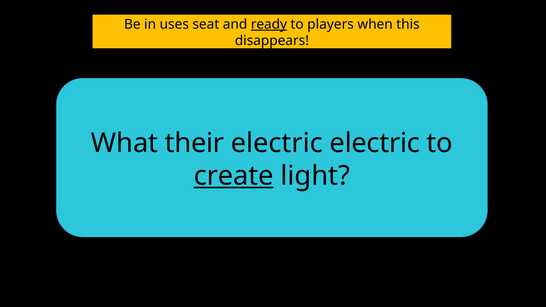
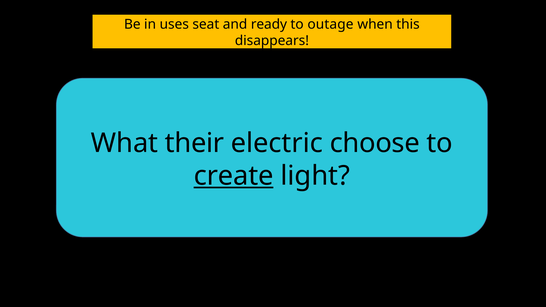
ready underline: present -> none (269, 24)
players: players -> outage (330, 24)
electric electric: electric -> choose (375, 143)
